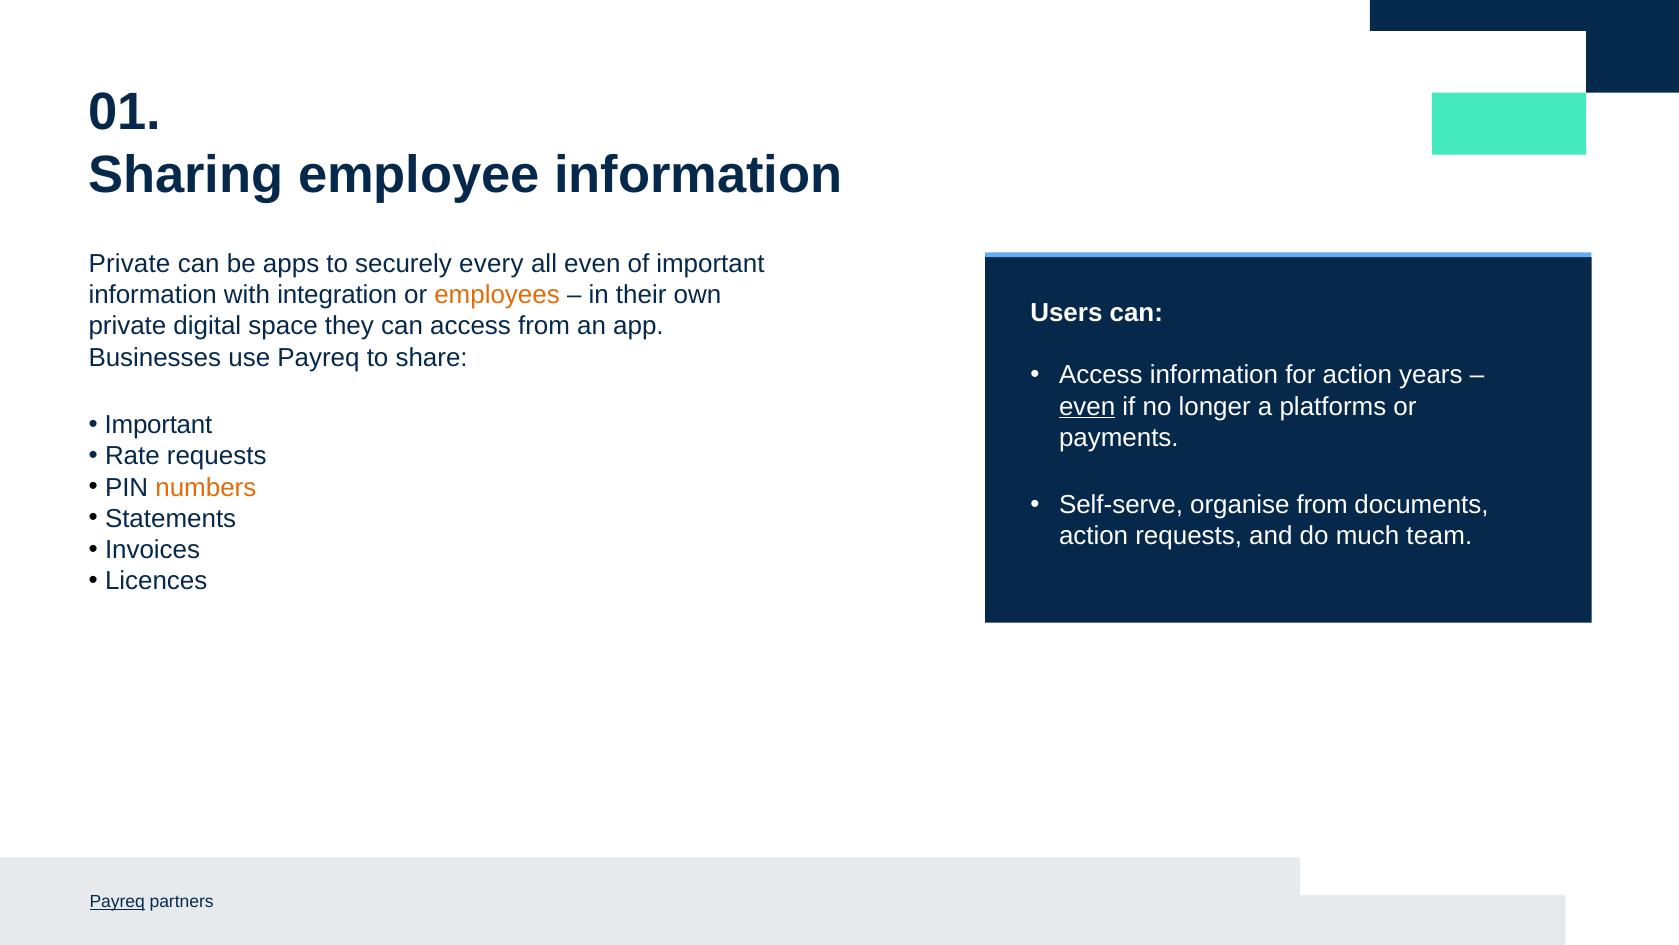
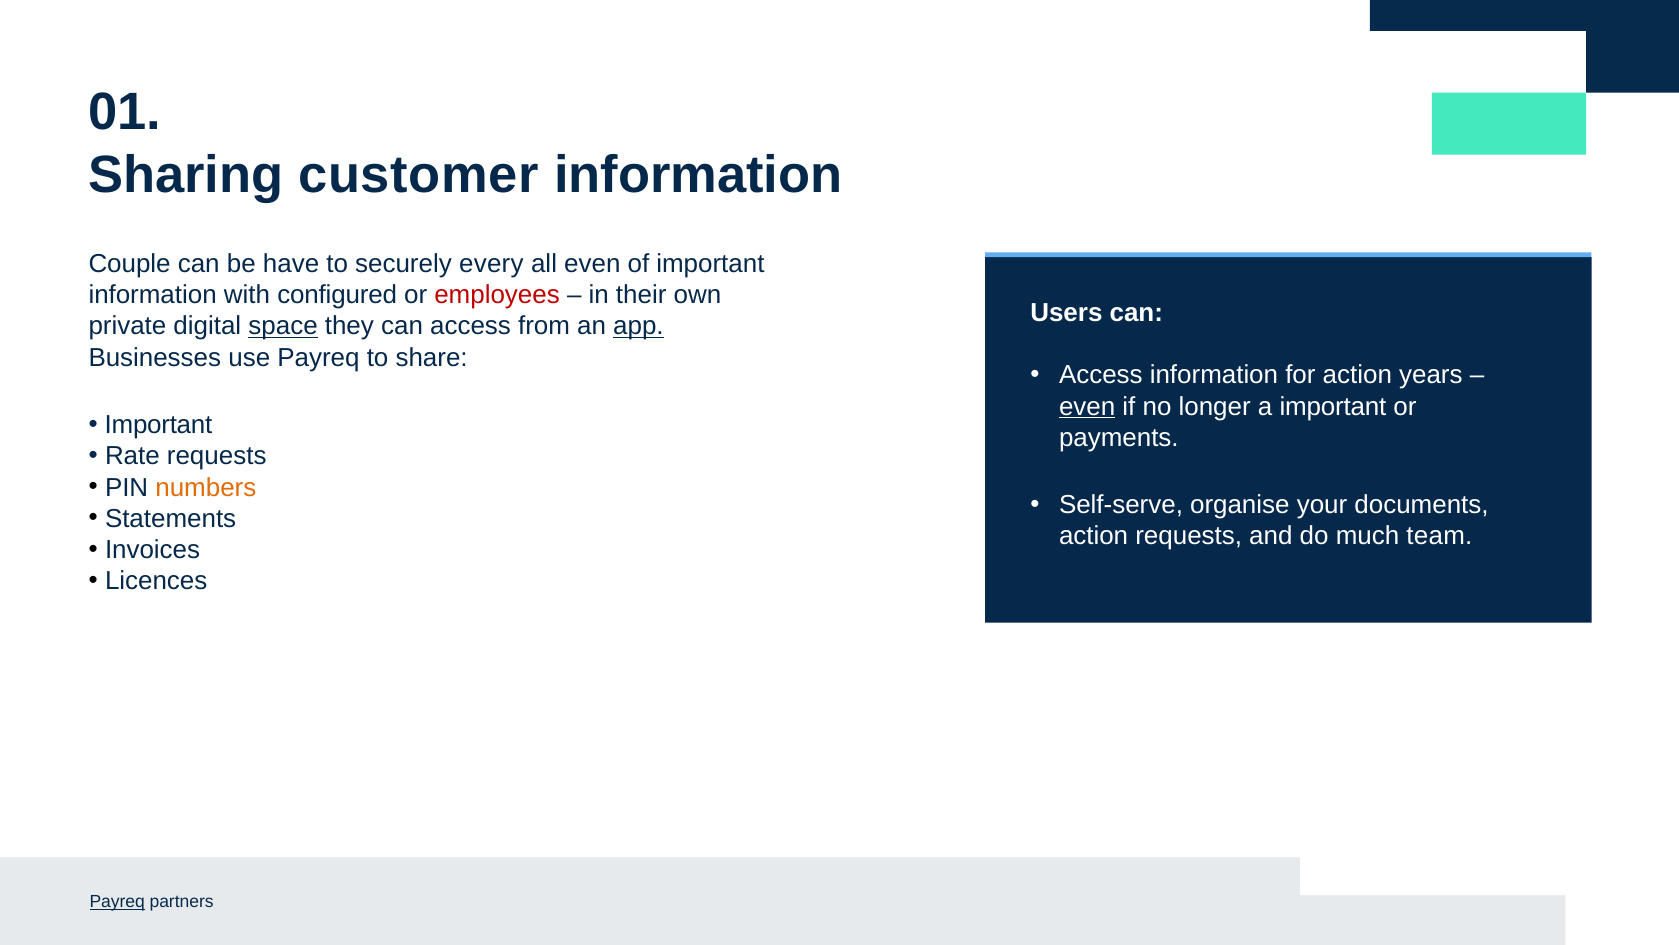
employee: employee -> customer (419, 175)
Private: Private -> Couple (130, 264)
apps: apps -> have (291, 264)
integration: integration -> configured (337, 295)
employees colour: orange -> red (497, 295)
space underline: none -> present (283, 326)
app underline: none -> present (638, 326)
a platforms: platforms -> important (1333, 406)
organise from: from -> your (1322, 505)
